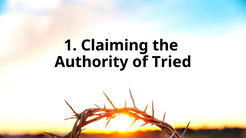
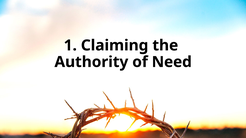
Tried: Tried -> Need (172, 62)
